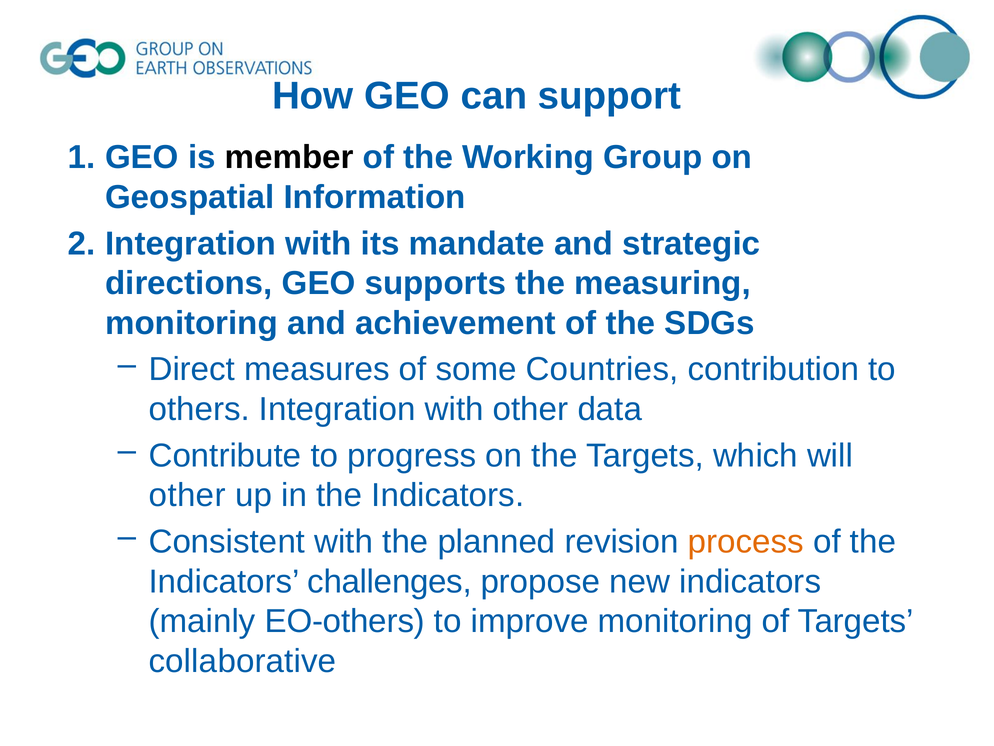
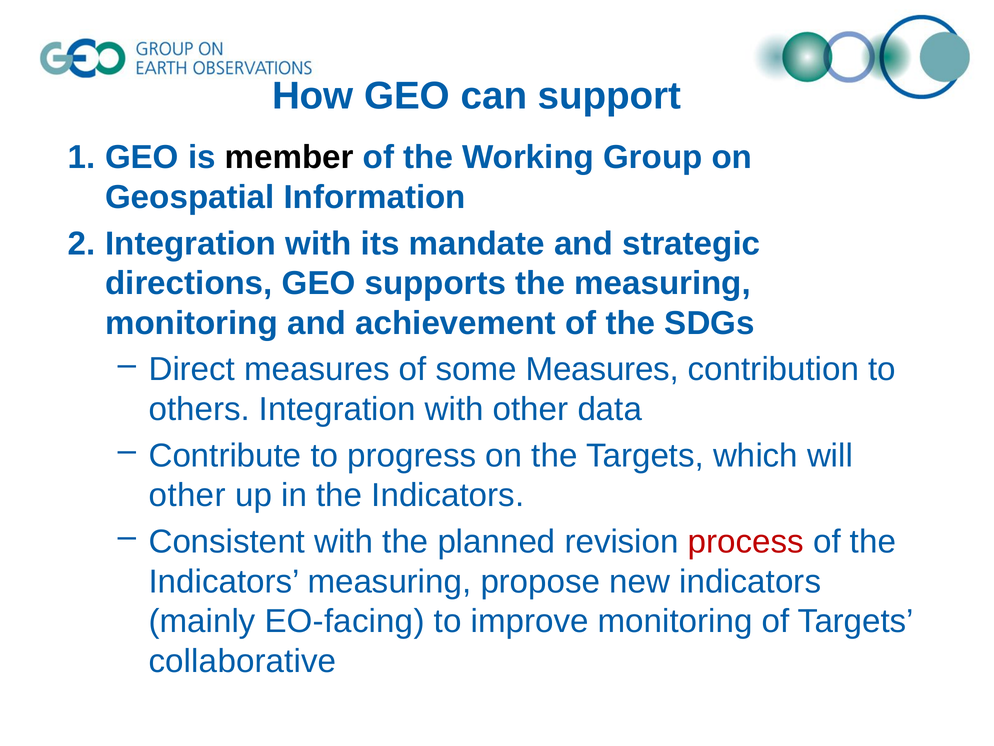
some Countries: Countries -> Measures (602, 369)
process colour: orange -> red (746, 542)
Indicators challenges: challenges -> measuring (389, 581)
EO-others: EO-others -> EO-facing (345, 621)
